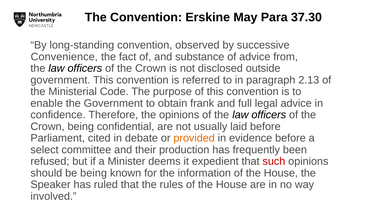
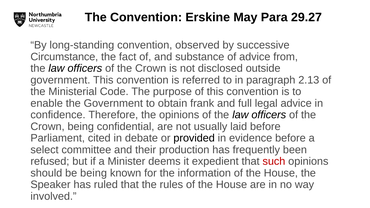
37.30: 37.30 -> 29.27 (306, 17)
Convenience: Convenience -> Circumstance (64, 57)
provided colour: orange -> black (194, 138)
